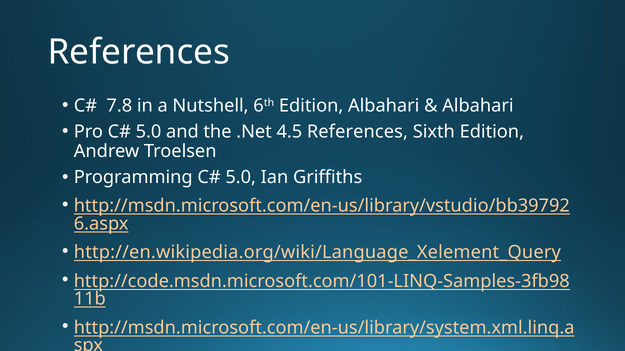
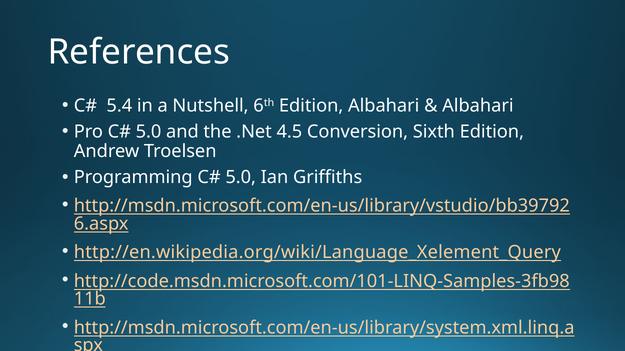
7.8: 7.8 -> 5.4 (119, 106)
4.5 References: References -> Conversion (357, 132)
